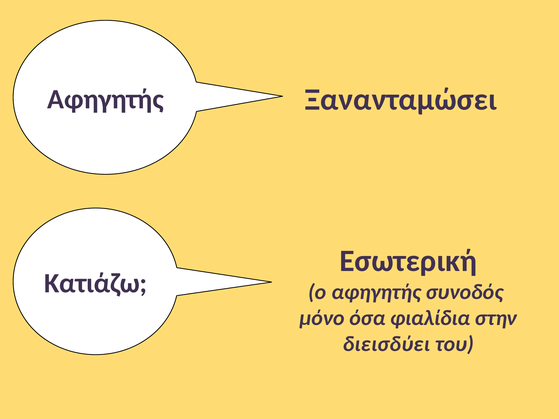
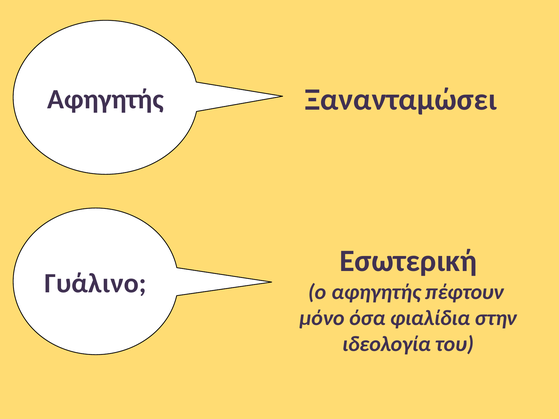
Κατιάζω: Κατιάζω -> Γυάλινο (96, 283)
συνοδός: συνοδός -> πέφτουν (465, 292)
διεισδύει: διεισδύει -> ιδεολογία (387, 344)
